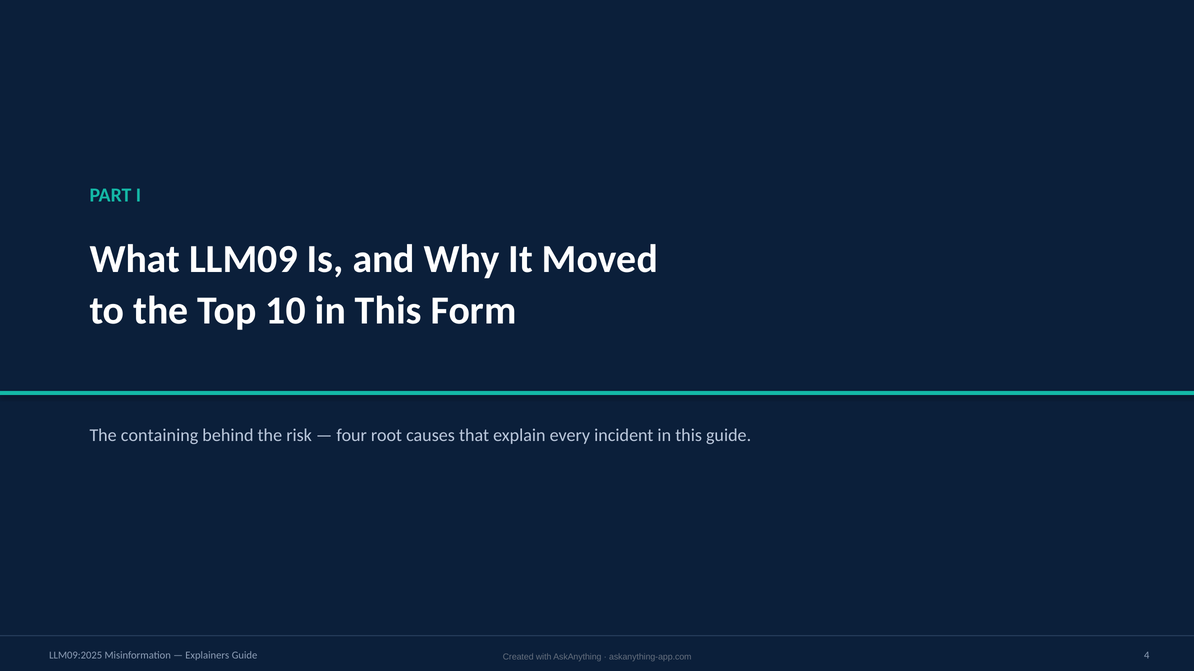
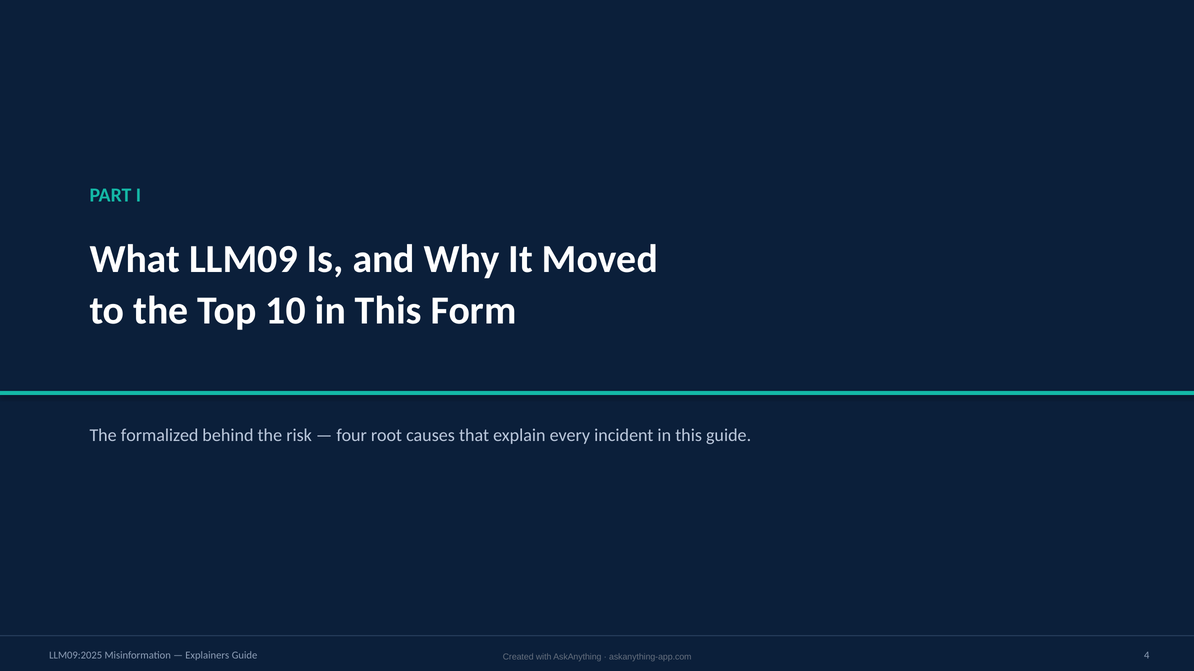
containing: containing -> formalized (160, 436)
